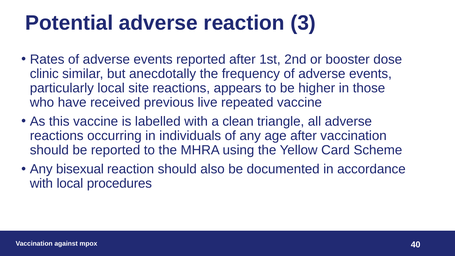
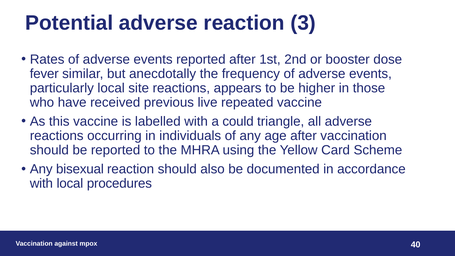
clinic: clinic -> fever (44, 74)
clean: clean -> could (238, 121)
